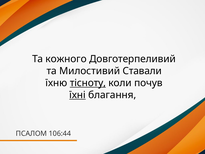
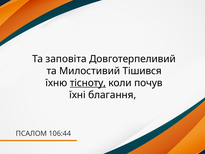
кожного: кожного -> заповіта (66, 59)
Ставали: Ставали -> Тішився (142, 71)
їхні underline: present -> none (77, 95)
